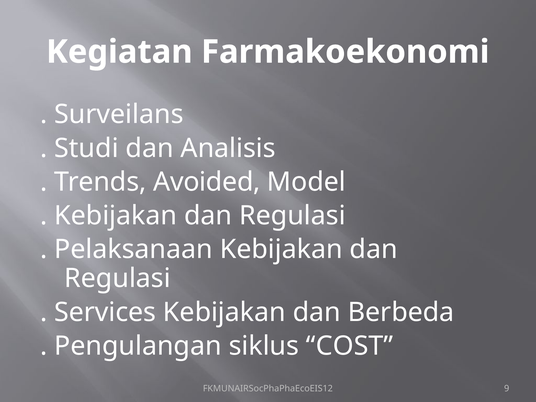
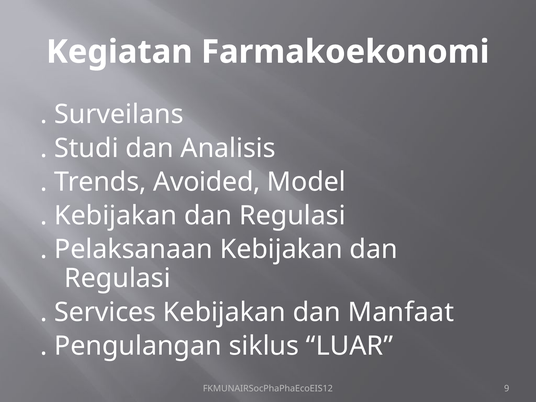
Berbeda: Berbeda -> Manfaat (401, 312)
COST: COST -> LUAR (350, 346)
